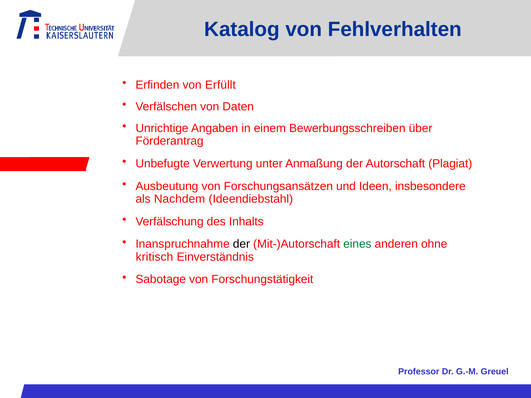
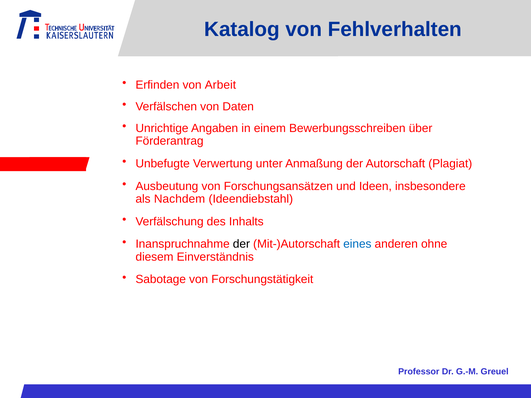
Erfüllt: Erfüllt -> Arbeit (220, 85)
eines colour: green -> blue (357, 244)
kritisch: kritisch -> diesem (155, 257)
